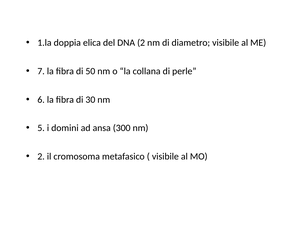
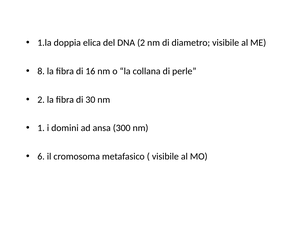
7: 7 -> 8 (41, 71)
50: 50 -> 16 (90, 71)
6: 6 -> 2 (41, 100)
5: 5 -> 1 (41, 128)
2: 2 -> 6 (41, 157)
